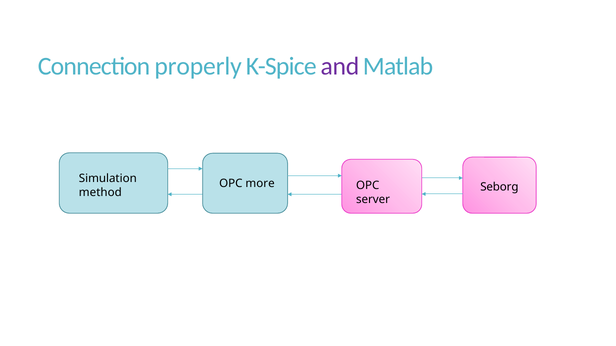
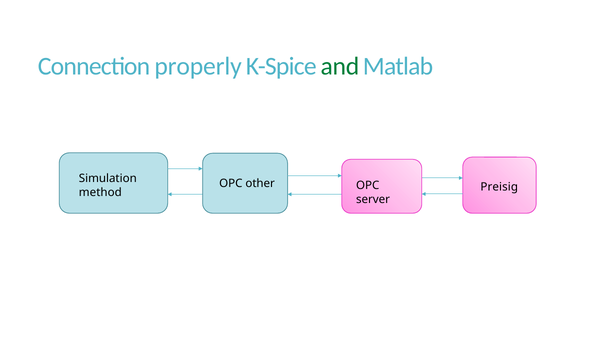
and colour: purple -> green (340, 67)
more: more -> other (260, 184)
Seborg: Seborg -> Preisig (499, 187)
